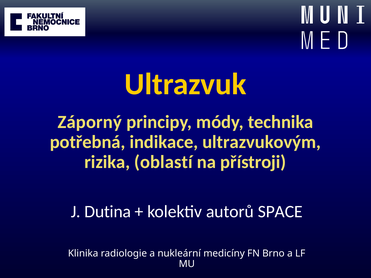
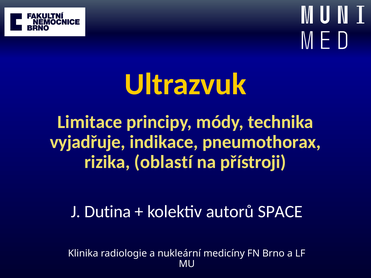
Záporný: Záporný -> Limitace (90, 122)
potřebná: potřebná -> vyjadřuje (88, 142)
ultrazvukovým: ultrazvukovým -> pneumothorax (262, 142)
